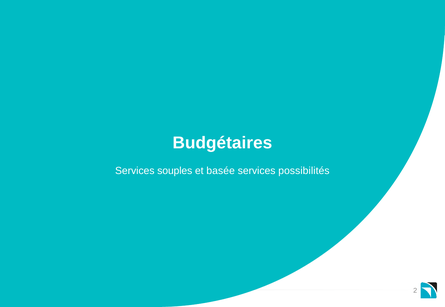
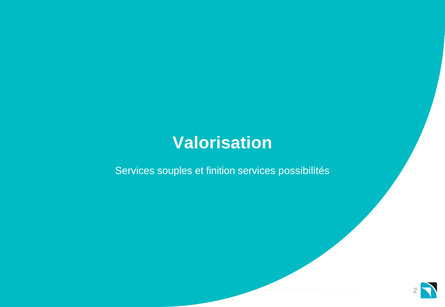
Budgétaires: Budgétaires -> Valorisation (222, 143)
basée: basée -> finition (221, 171)
